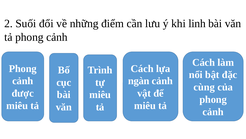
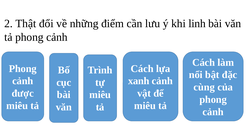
Suối: Suối -> Thật (26, 23)
ngàn: ngàn -> xanh (139, 81)
